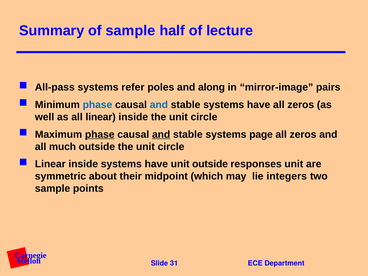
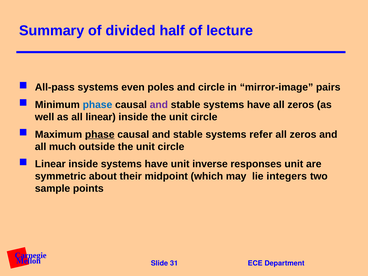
of sample: sample -> divided (131, 31)
refer: refer -> even (133, 87)
and along: along -> circle (211, 87)
and colour: blue -> purple (159, 105)
and underline: present -> none (161, 134)
page: page -> refer (261, 134)
unit outside: outside -> inverse (210, 164)
